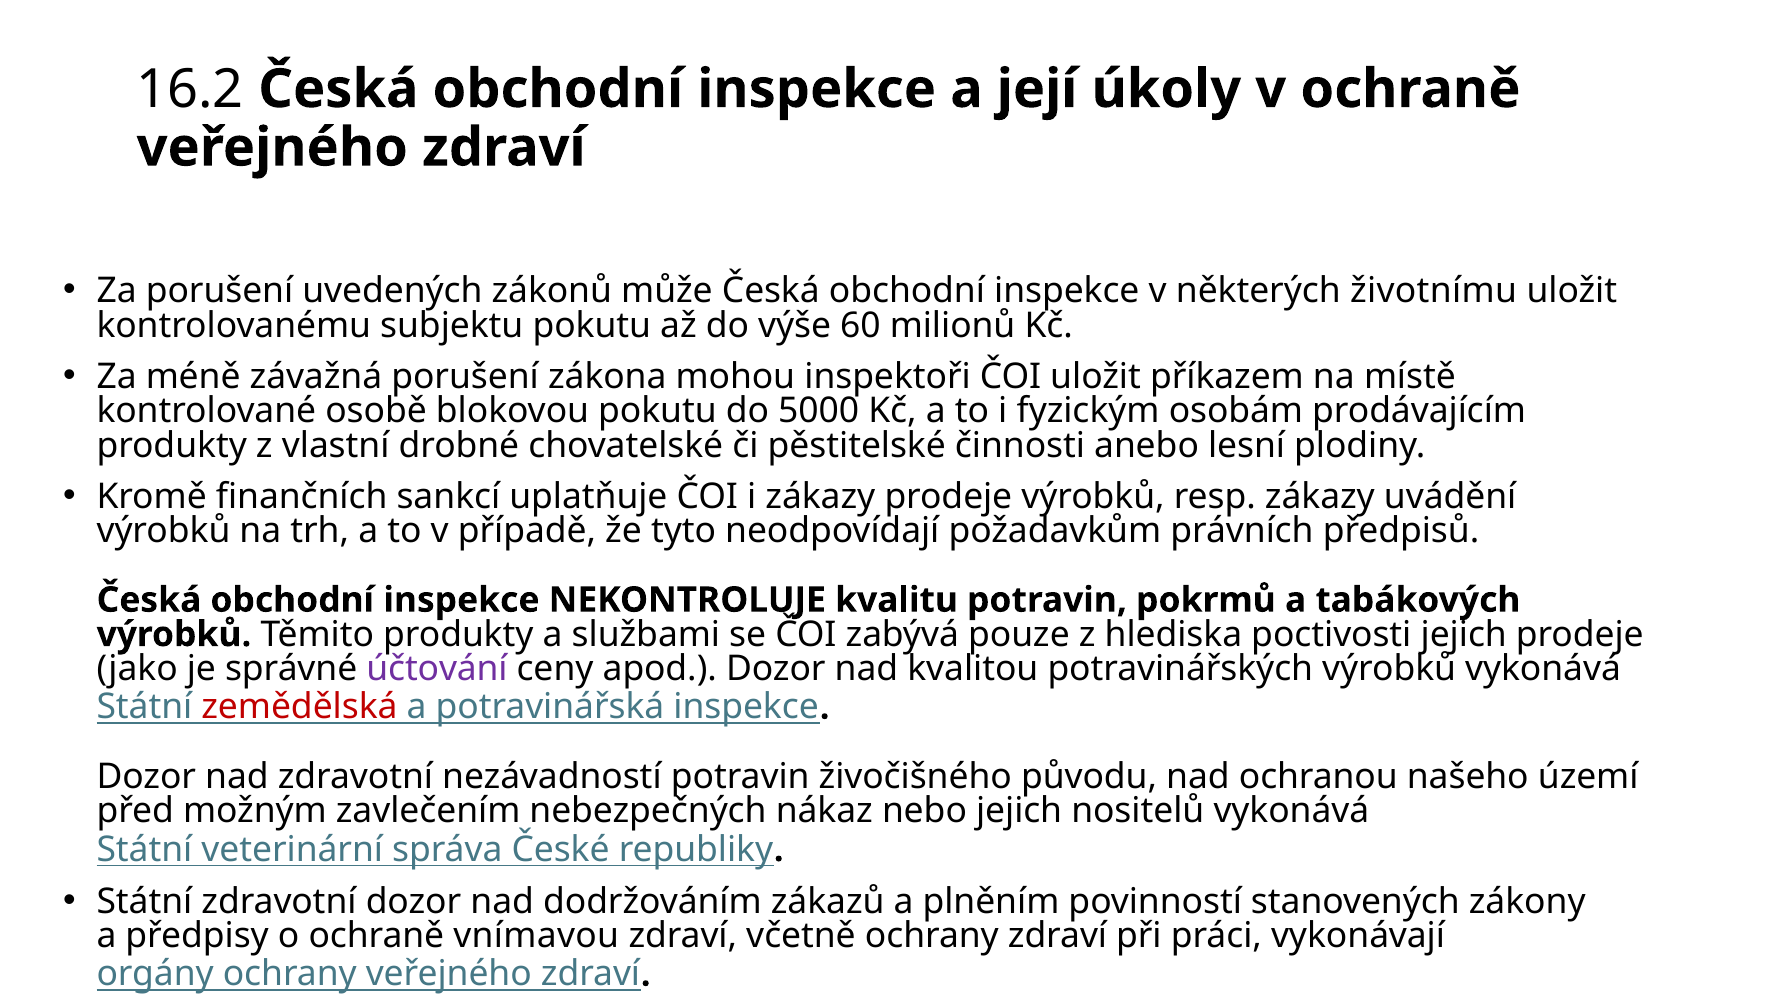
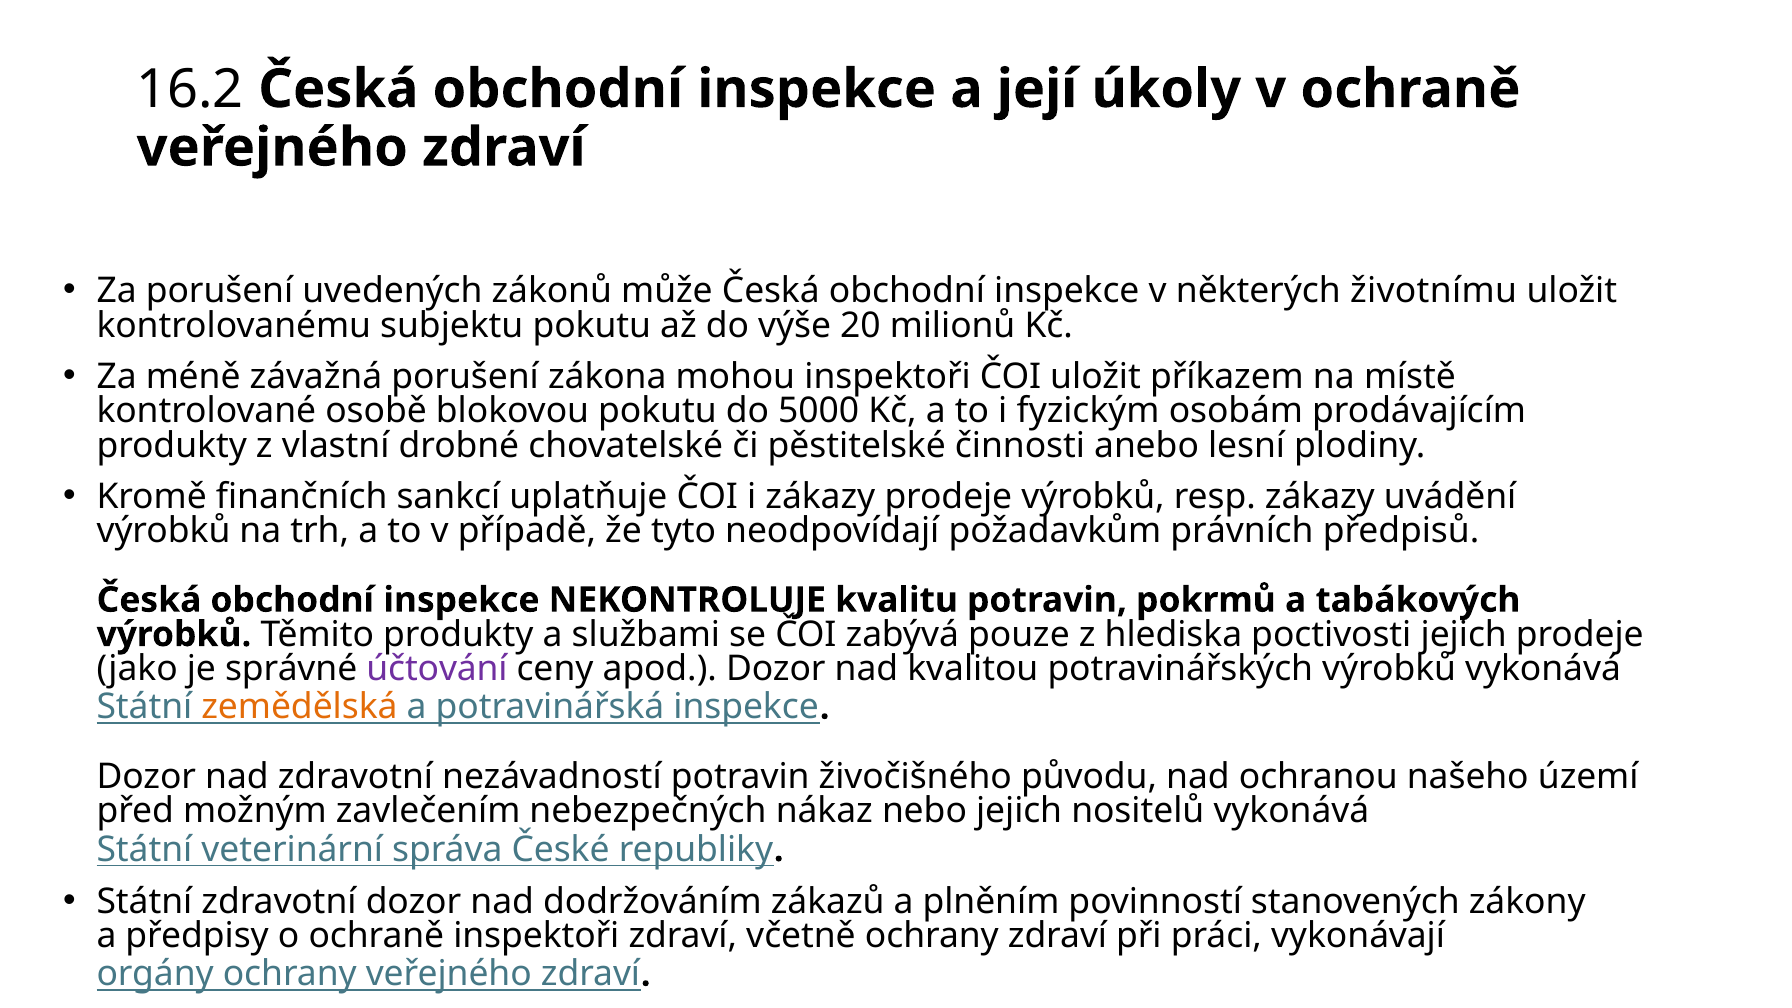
60: 60 -> 20 (860, 325)
zemědělská colour: red -> orange (299, 707)
ochraně vnímavou: vnímavou -> inspektoři (536, 936)
